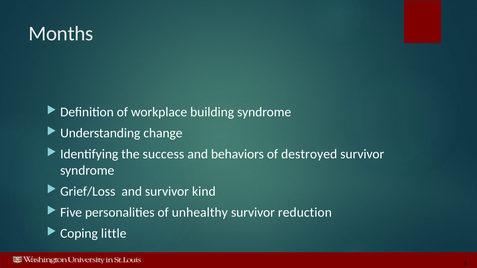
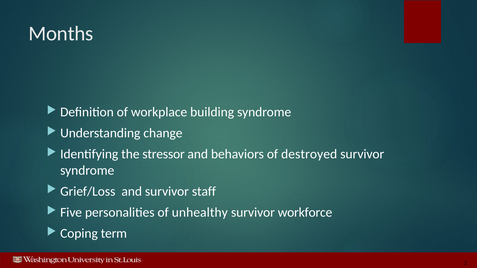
success: success -> stressor (164, 154)
kind: kind -> staff (204, 192)
reduction: reduction -> workforce (305, 213)
little: little -> term (114, 234)
